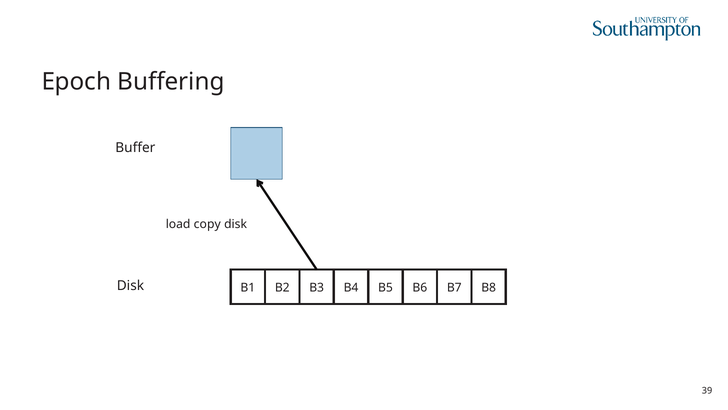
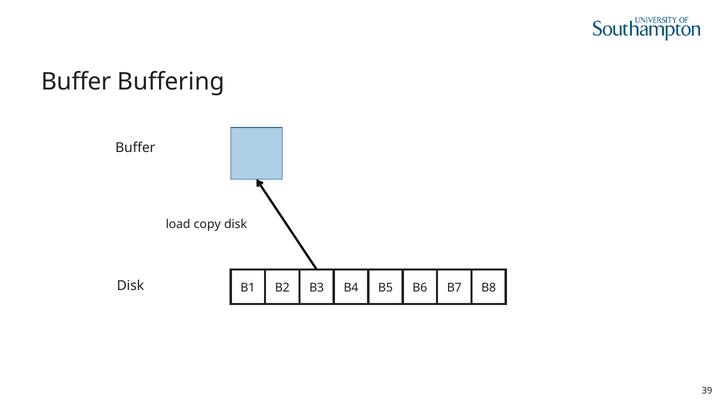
Epoch: Epoch -> Buffer (76, 82)
